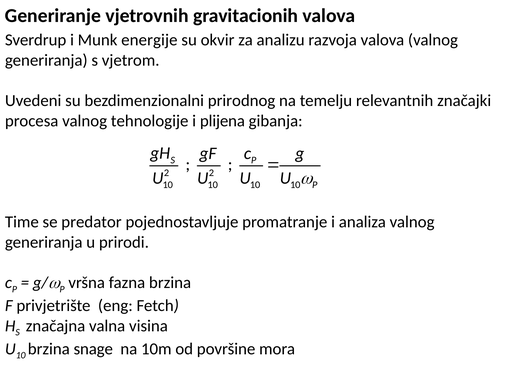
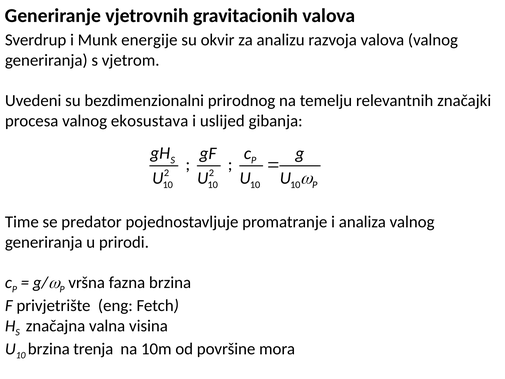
tehnologije: tehnologije -> ekosustava (150, 121)
plijena: plijena -> uslijed (222, 121)
snage: snage -> trenja (93, 349)
